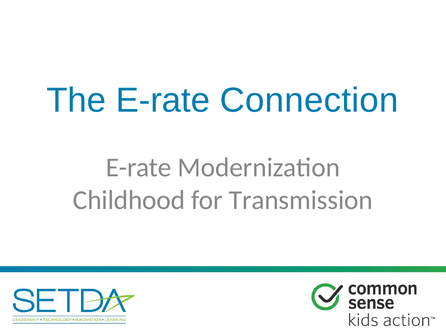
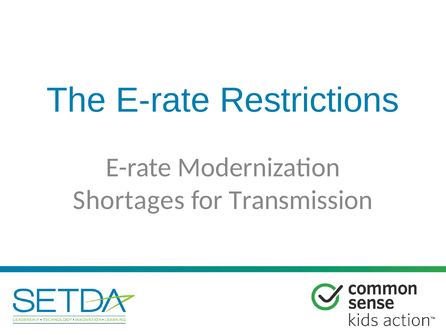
Connection: Connection -> Restrictions (309, 100)
Childhood: Childhood -> Shortages (129, 200)
